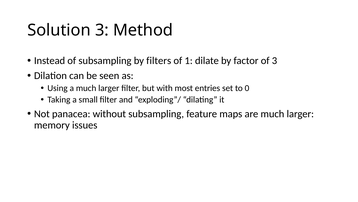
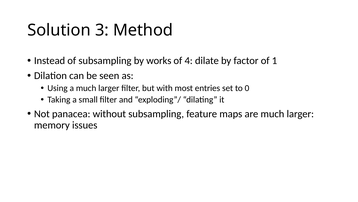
filters: filters -> works (159, 61)
1: 1 -> 4 (189, 61)
of 3: 3 -> 1 (274, 61)
